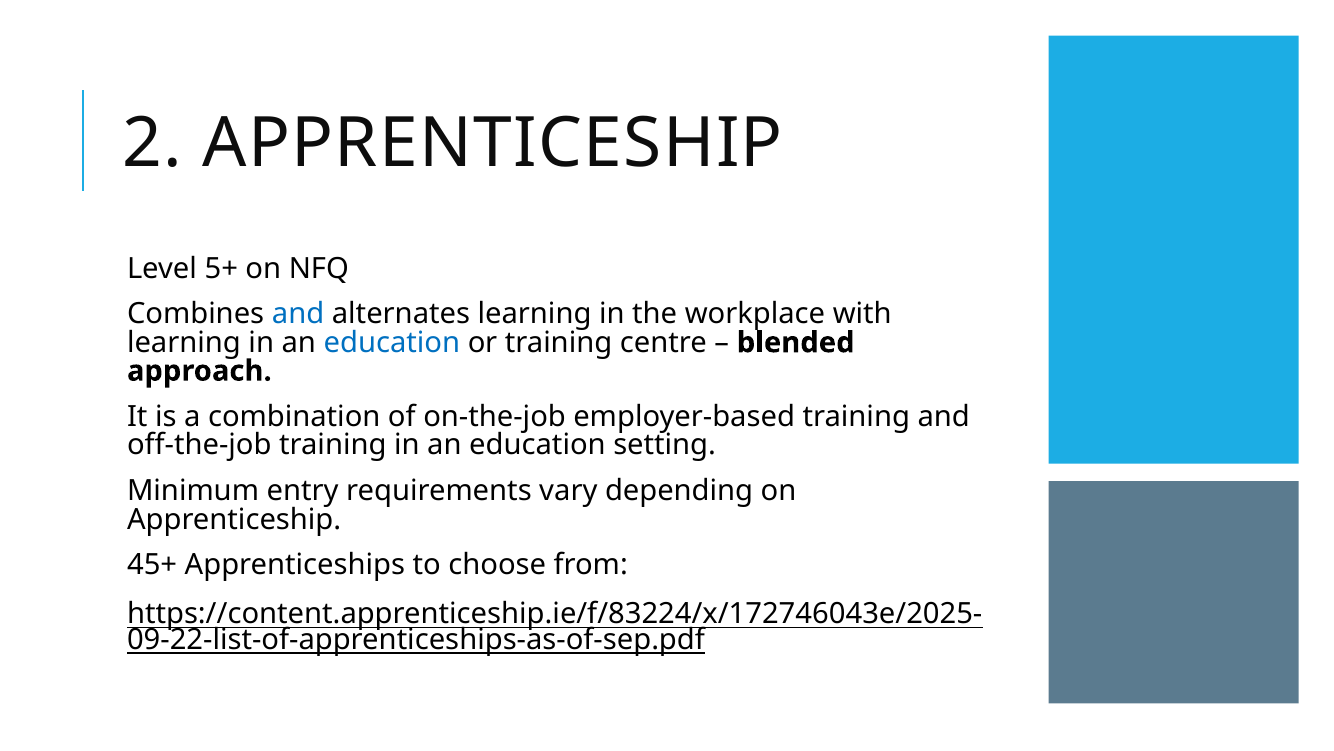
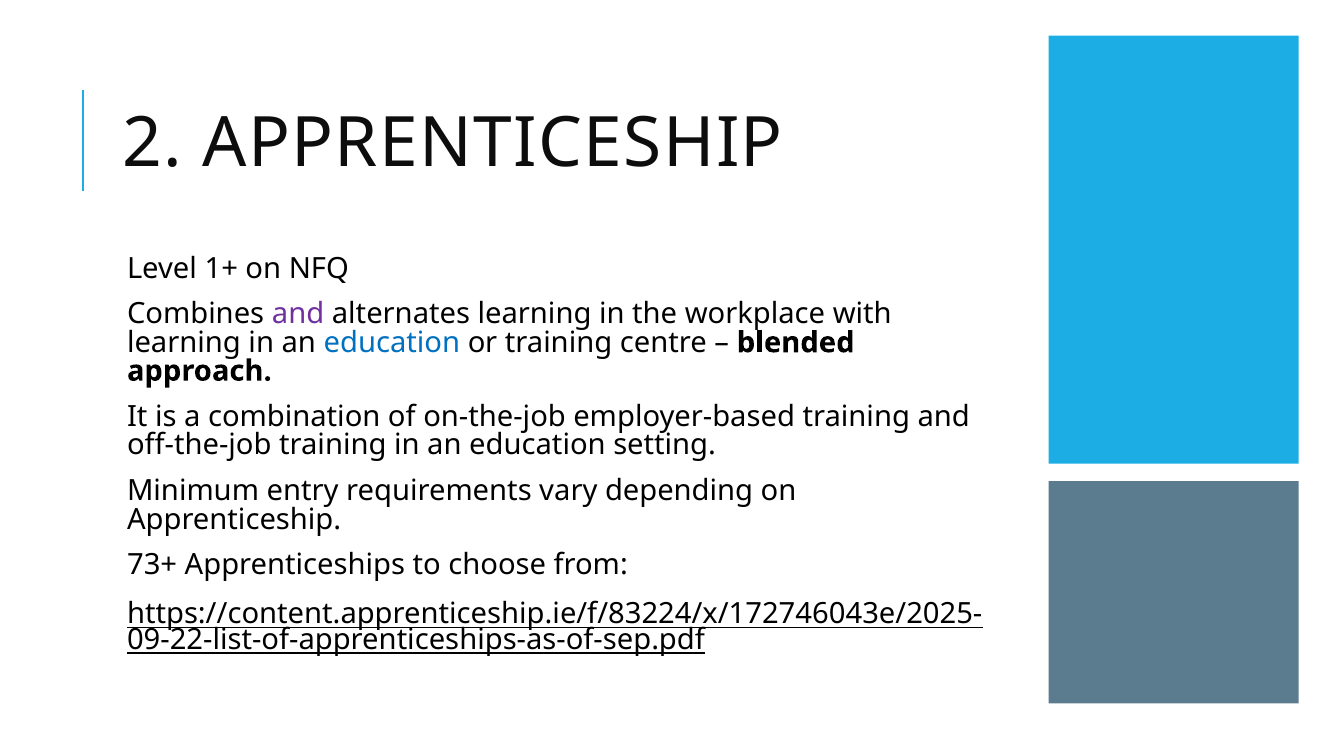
5+: 5+ -> 1+ (221, 268)
and colour: blue -> purple (298, 314)
45+: 45+ -> 73+ (152, 565)
